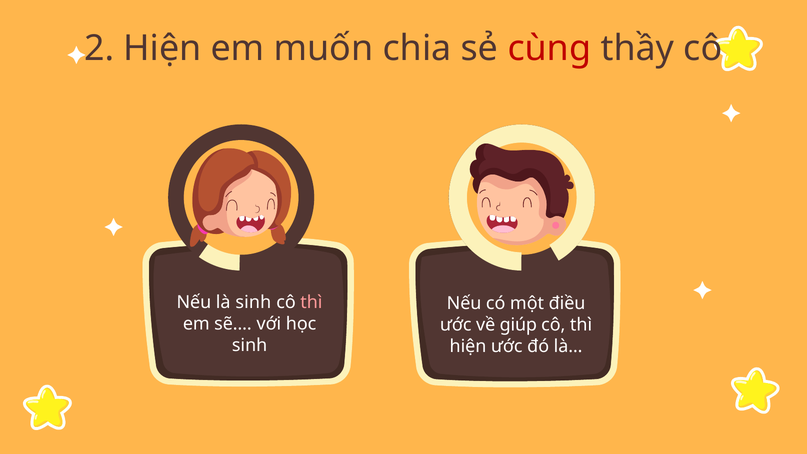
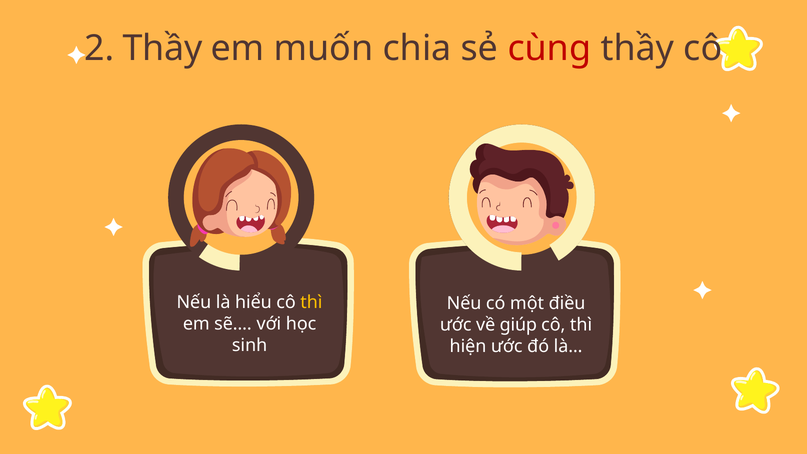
2 Hiện: Hiện -> Thầy (163, 49)
là sinh: sinh -> hiểu (253, 303)
thì colour: pink -> yellow (311, 303)
